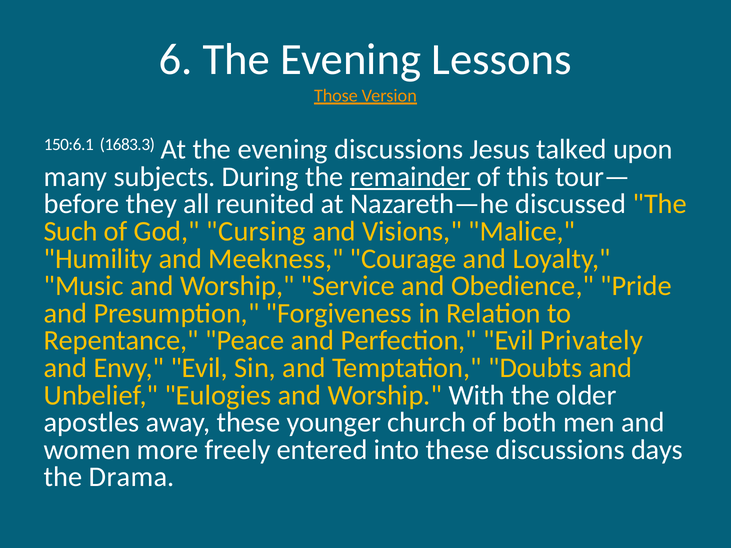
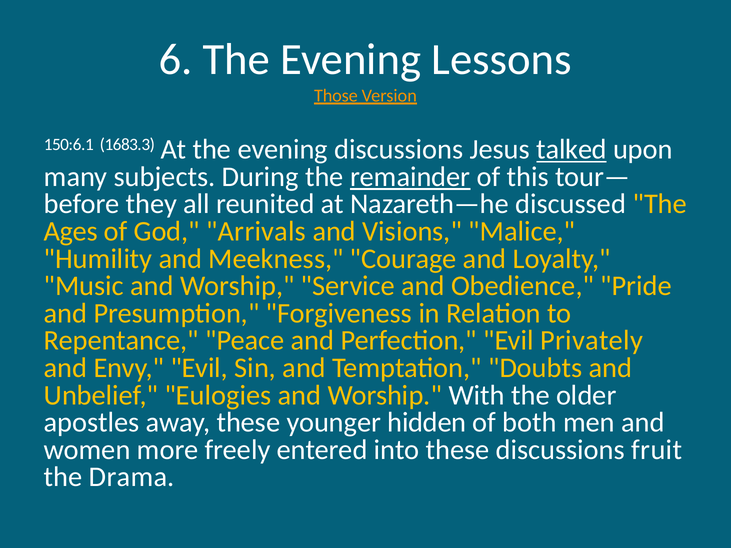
talked underline: none -> present (572, 150)
Such: Such -> Ages (71, 231)
Cursing: Cursing -> Arrivals (256, 231)
church: church -> hidden (427, 423)
days: days -> fruit (657, 450)
